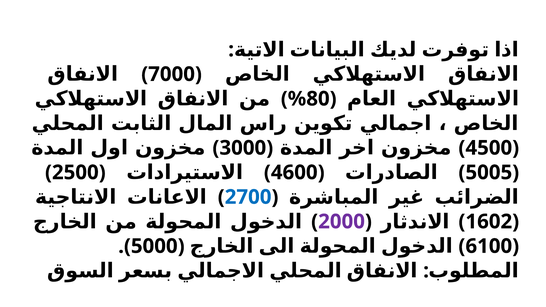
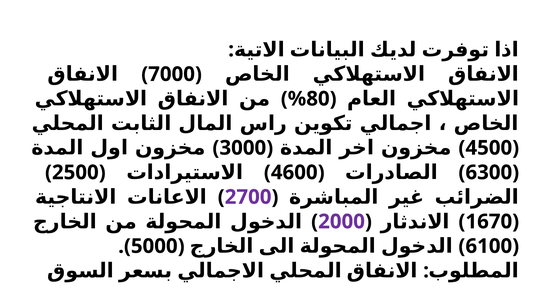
5005: 5005 -> 6300 (489, 173)
2700 colour: blue -> purple (248, 197)
1602: 1602 -> 1670 (489, 222)
